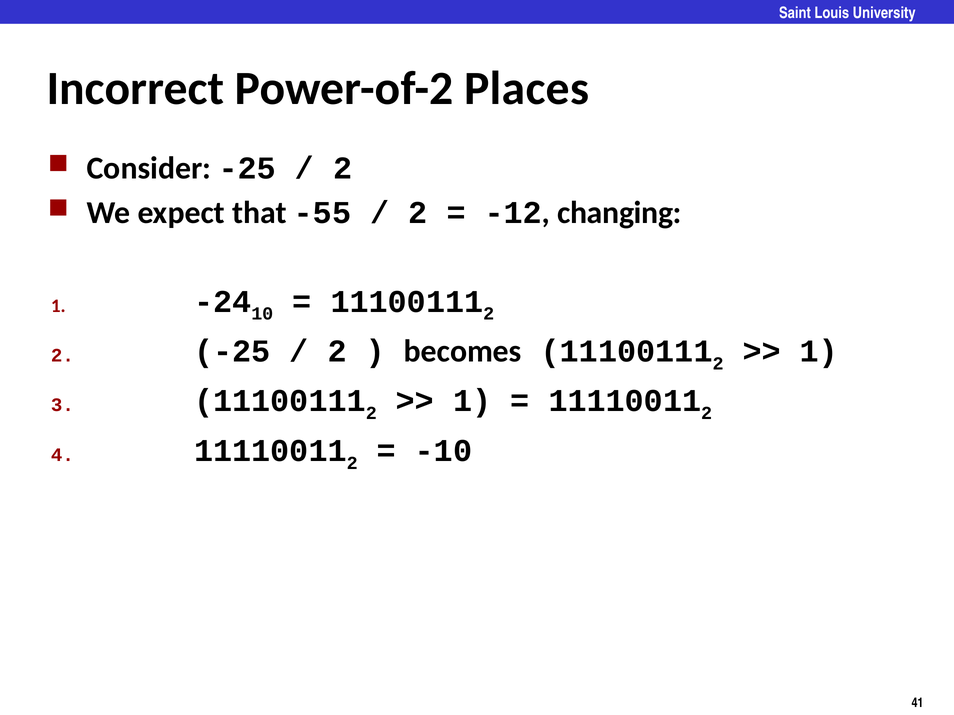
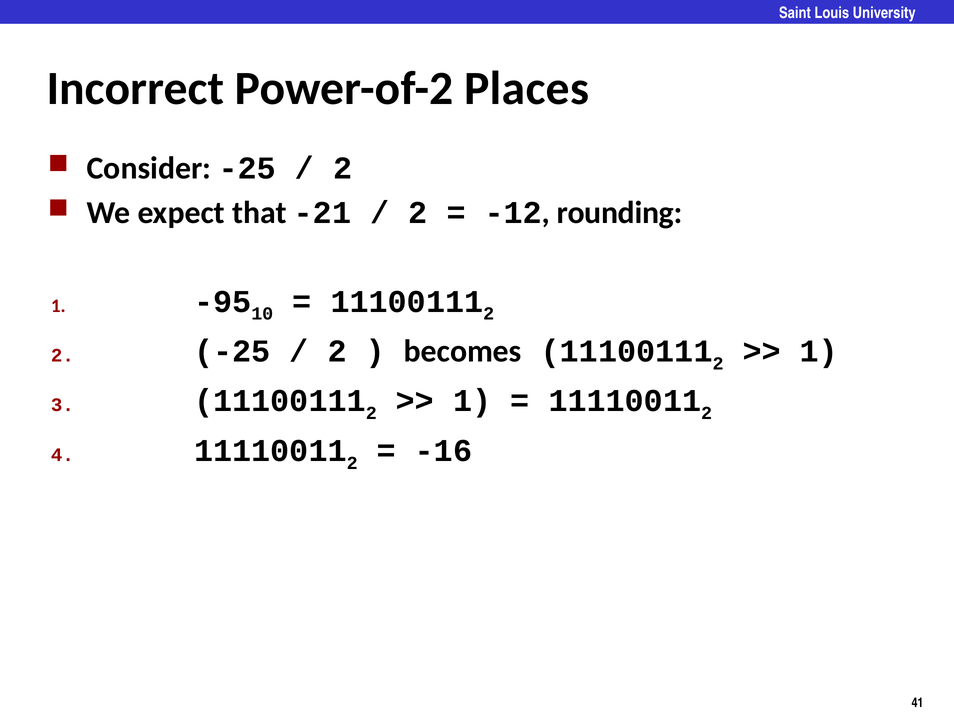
-55: -55 -> -21 (323, 213)
changing: changing -> rounding (619, 213)
-24: -24 -> -95 (223, 302)
-10: -10 -> -16 (444, 451)
